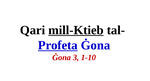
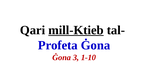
Profeta underline: present -> none (58, 45)
